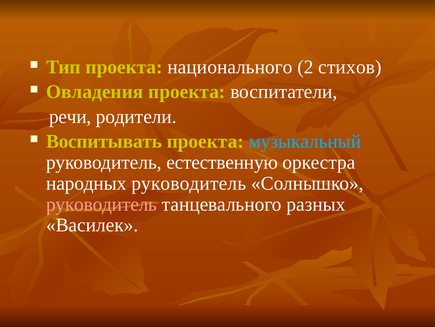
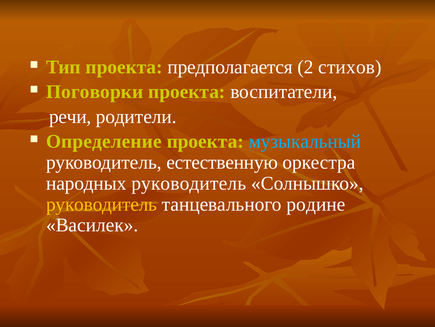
национального: национального -> предполагается (230, 67)
Овладения: Овладения -> Поговорки (95, 92)
Воспитывать: Воспитывать -> Определение (104, 141)
руководитель colour: pink -> yellow (102, 204)
разных: разных -> родине (316, 204)
